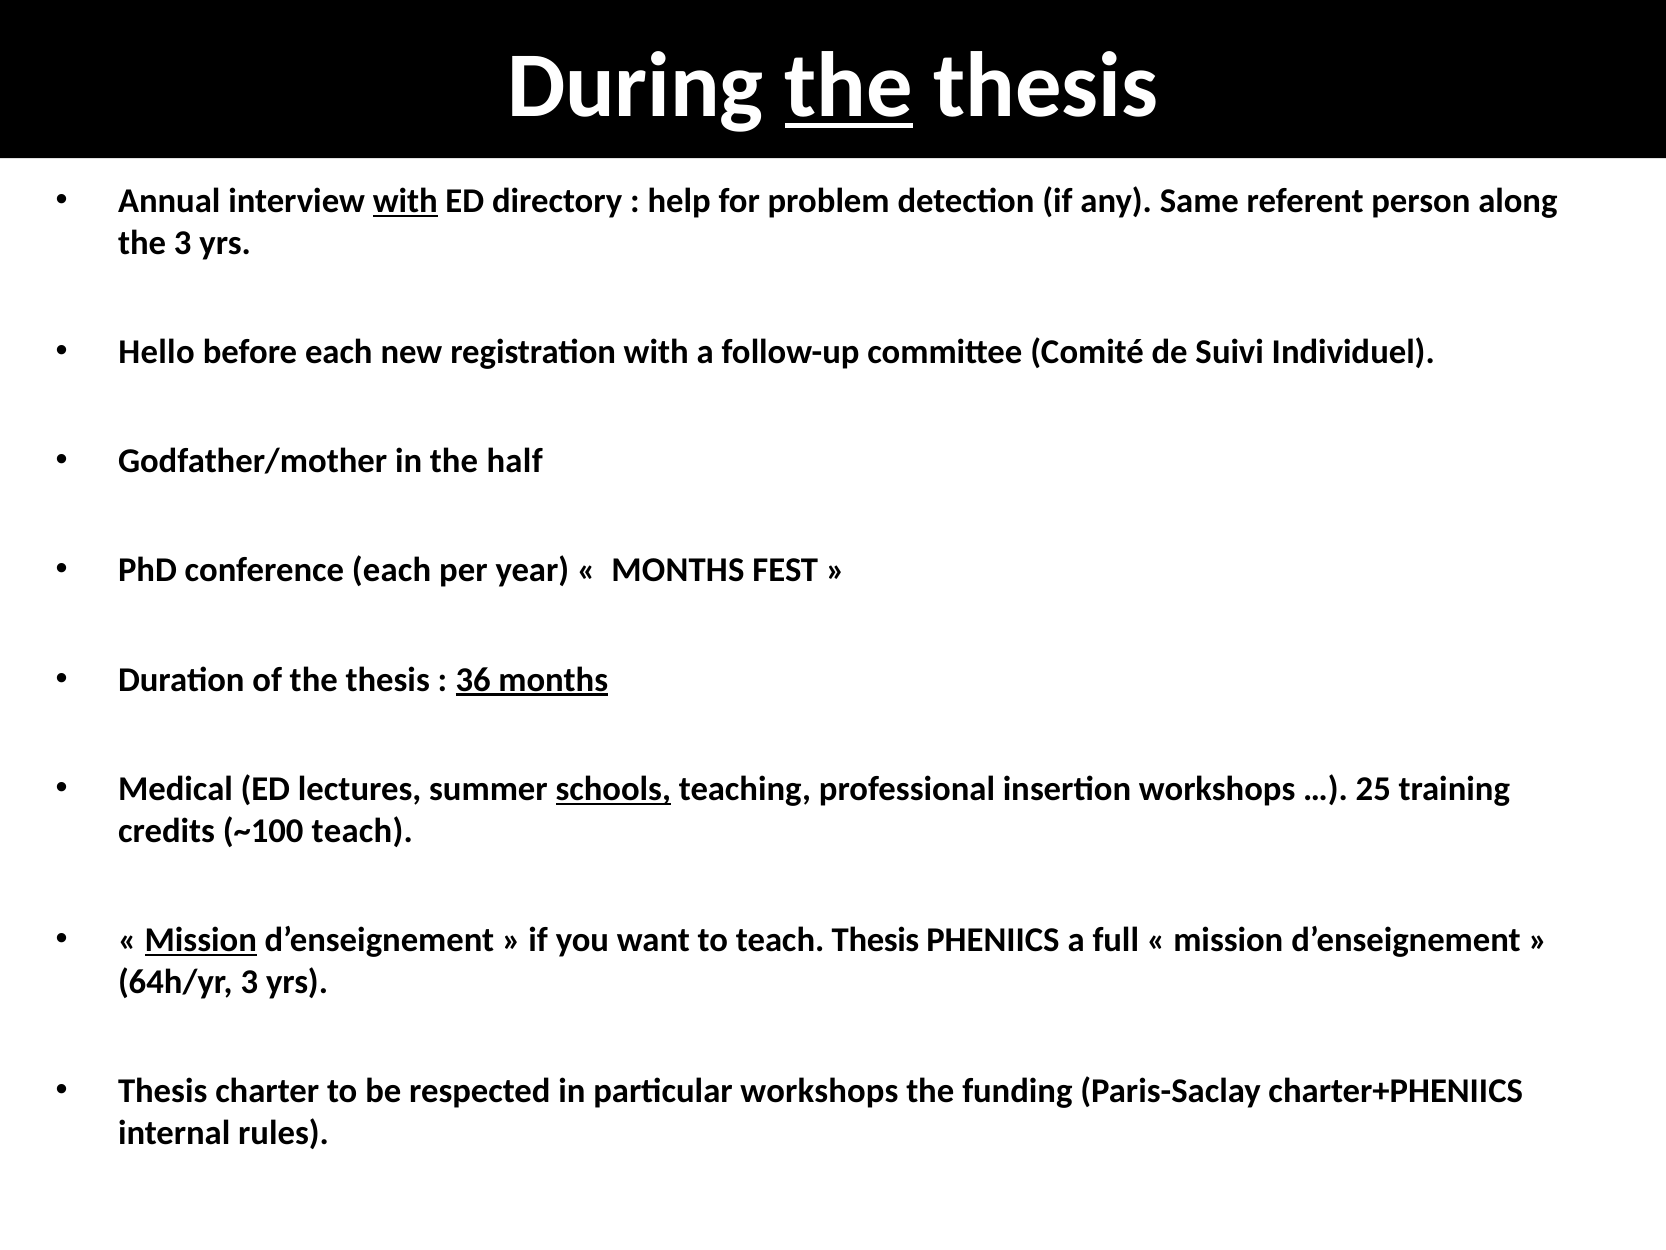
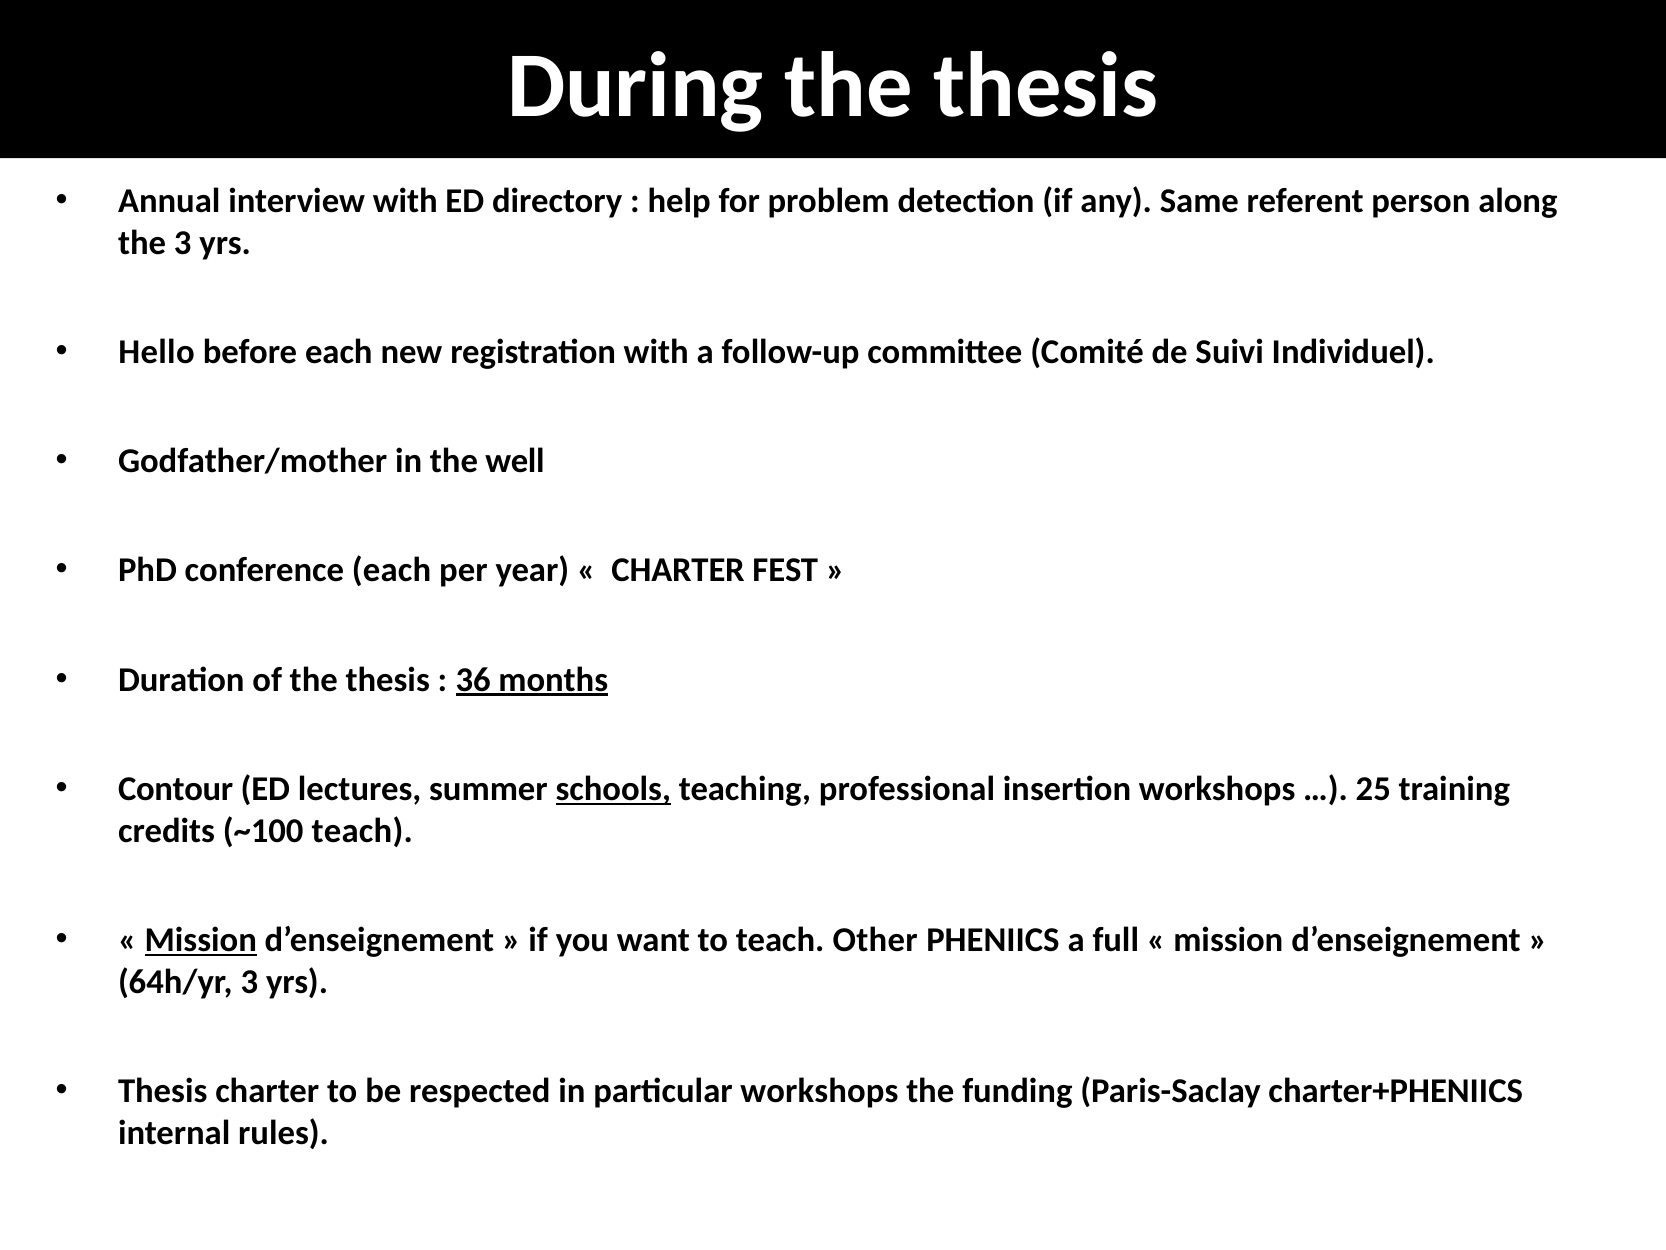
the underline: present -> none (849, 86)
with underline: present -> none (405, 201)
half: half -> well (515, 461)
MONTHS: MONTHS -> CHARTER (678, 570)
Medical: Medical -> Contour (176, 789)
teach Thesis: Thesis -> Other (875, 940)
